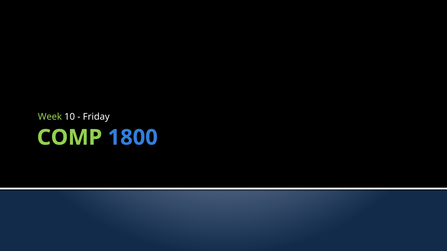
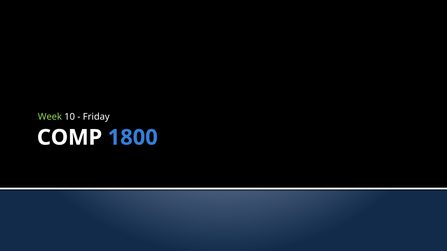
COMP colour: light green -> white (69, 138)
